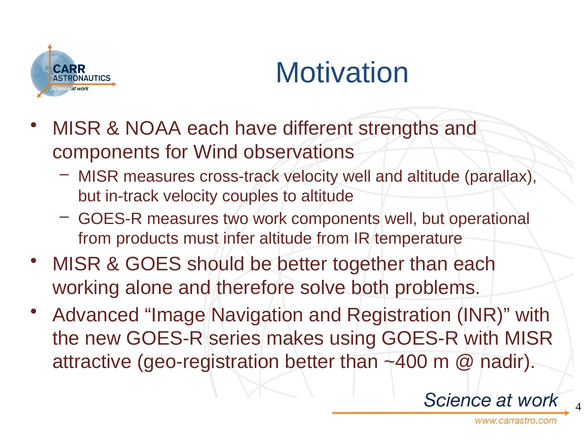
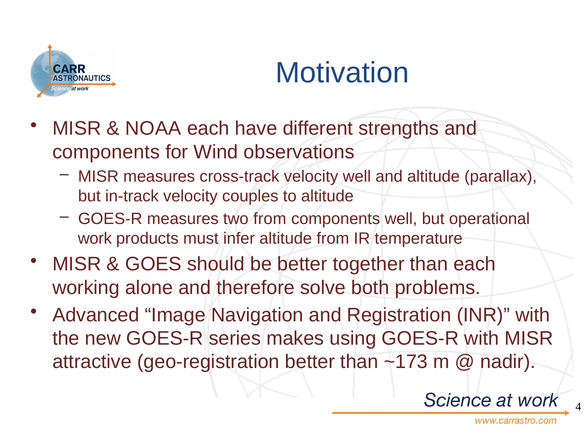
two work: work -> from (270, 219)
from: from -> work (95, 239)
~400: ~400 -> ~173 (406, 362)
